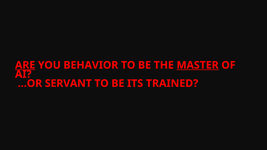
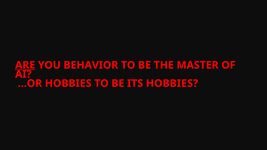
MASTER underline: present -> none (198, 65)
…OR SERVANT: SERVANT -> HOBBIES (68, 83)
ITS TRAINED: TRAINED -> HOBBIES (172, 83)
